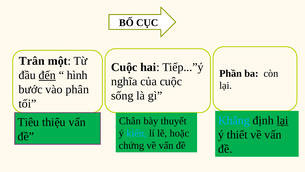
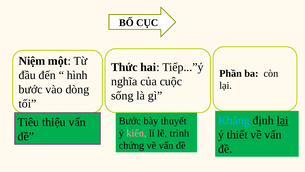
Trân: Trân -> Niệm (32, 61)
Cuộc: Cuộc -> Thức (124, 67)
đến underline: present -> none (47, 75)
phân: phân -> dòng (77, 89)
Chân: Chân -> Bước (130, 121)
kiến colour: light blue -> pink (136, 133)
hoặc: hoặc -> trình (179, 133)
